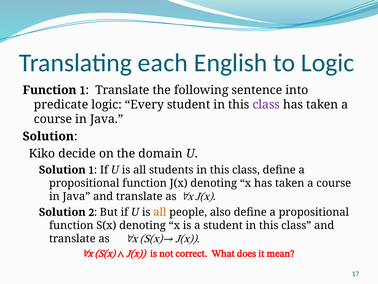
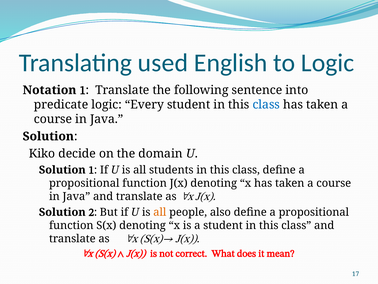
each: each -> used (163, 63)
Function: Function -> Notation (50, 90)
class colour: purple -> blue (266, 104)
